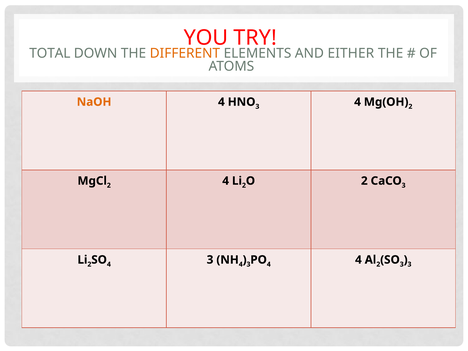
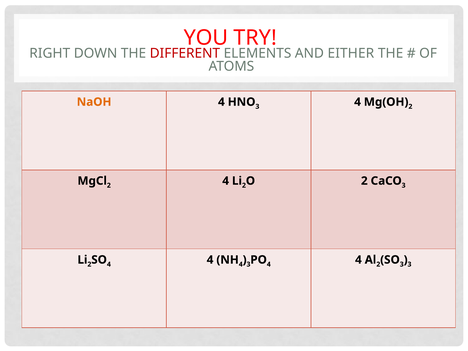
TOTAL: TOTAL -> RIGHT (50, 53)
DIFFERENT colour: orange -> red (185, 53)
3: 3 -> 4 (210, 260)
